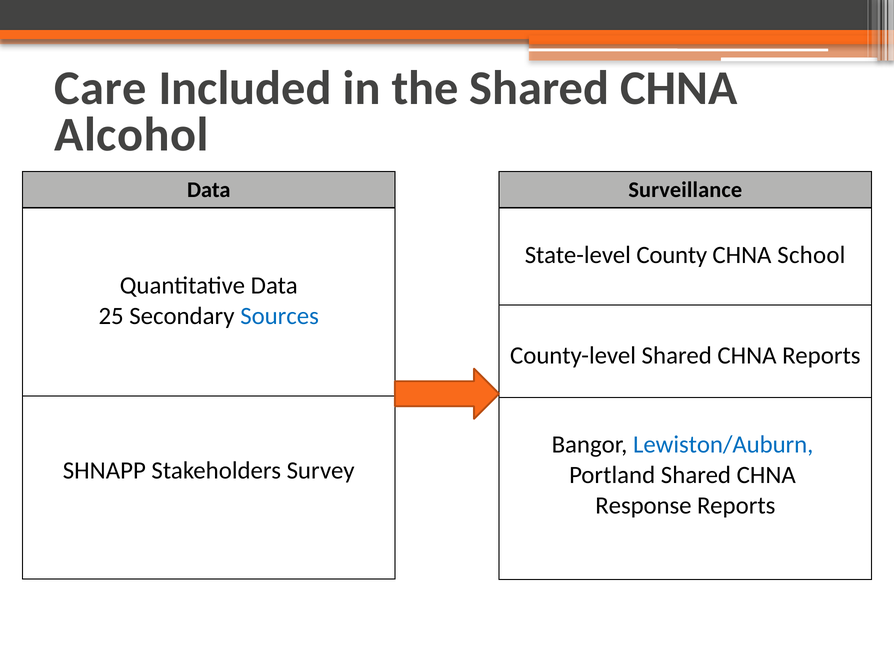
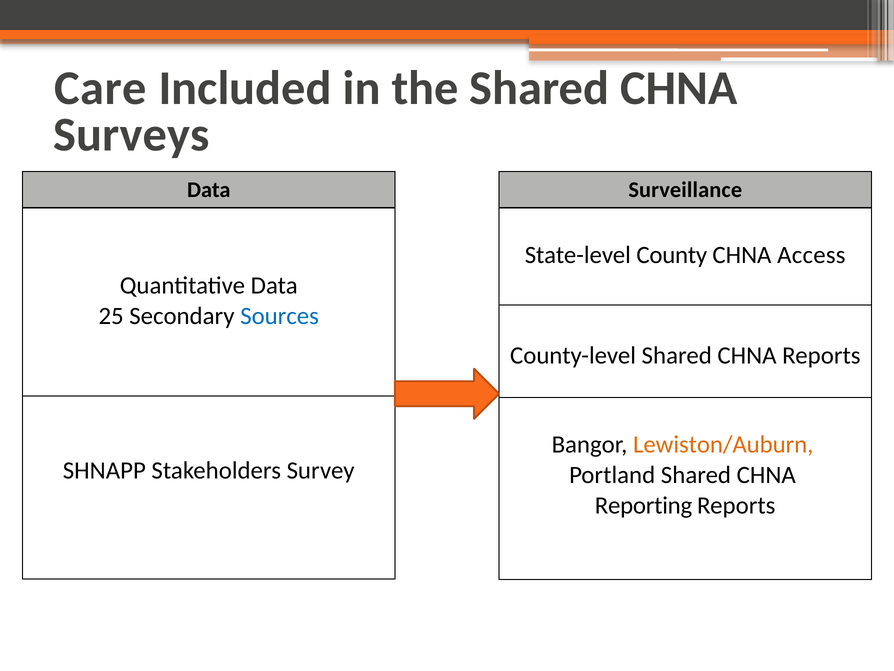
Alcohol: Alcohol -> Surveys (132, 135)
School: School -> Access (811, 255)
Lewiston/Auburn colour: blue -> orange (723, 444)
Response: Response -> Reporting (644, 505)
